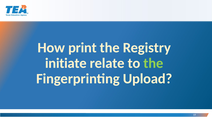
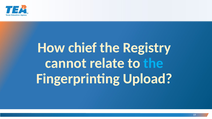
print: print -> chief (82, 48)
initiate: initiate -> cannot (66, 63)
the colour: light green -> light blue (153, 63)
